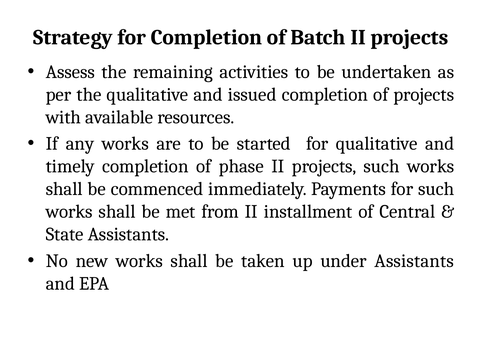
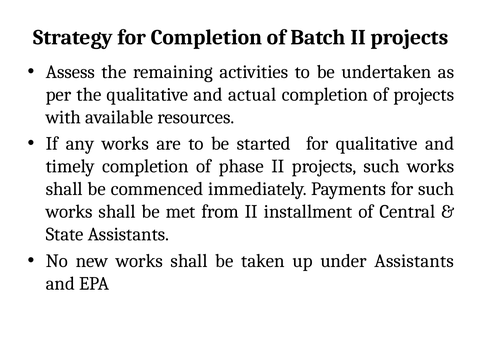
issued: issued -> actual (252, 95)
